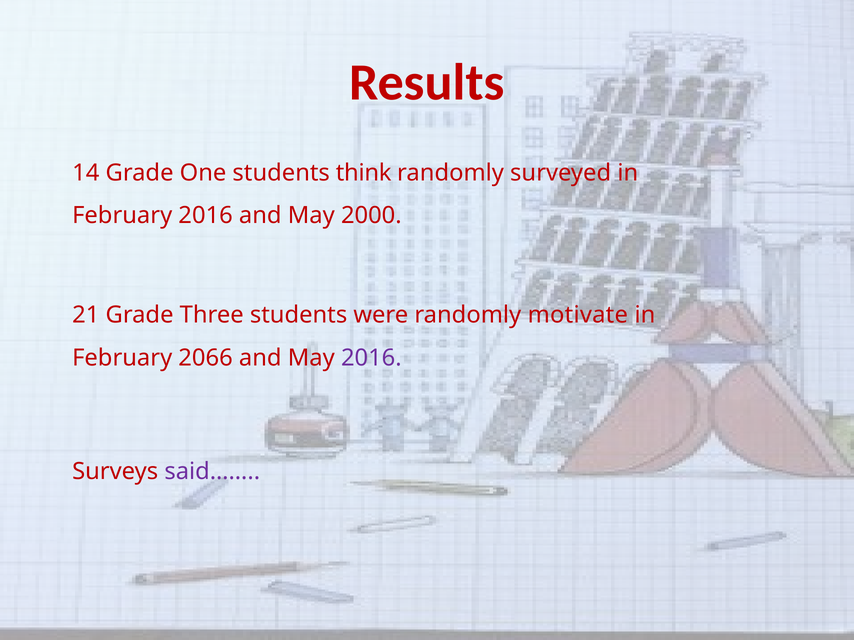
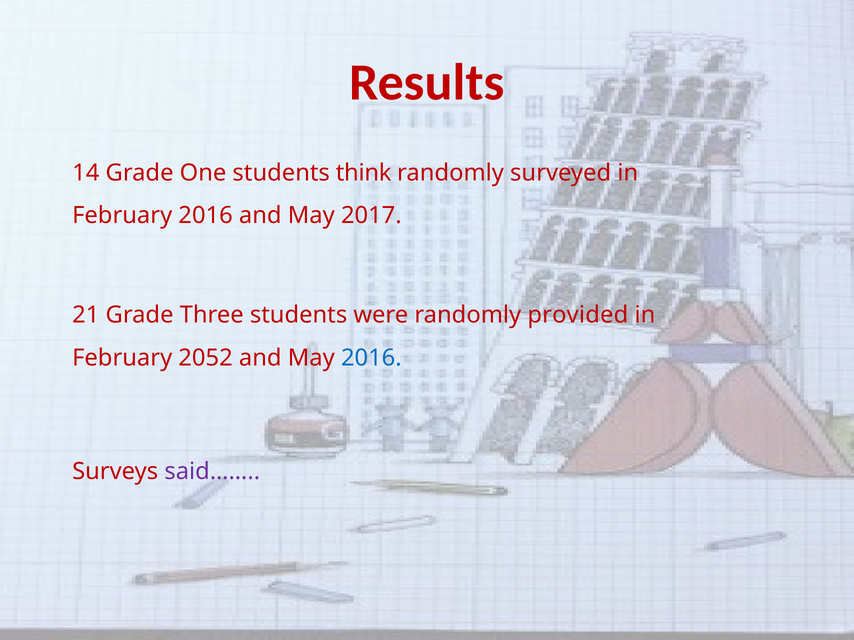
2000: 2000 -> 2017 (371, 216)
motivate: motivate -> provided (578, 315)
2066: 2066 -> 2052 (206, 358)
2016 colour: purple -> blue (371, 358)
